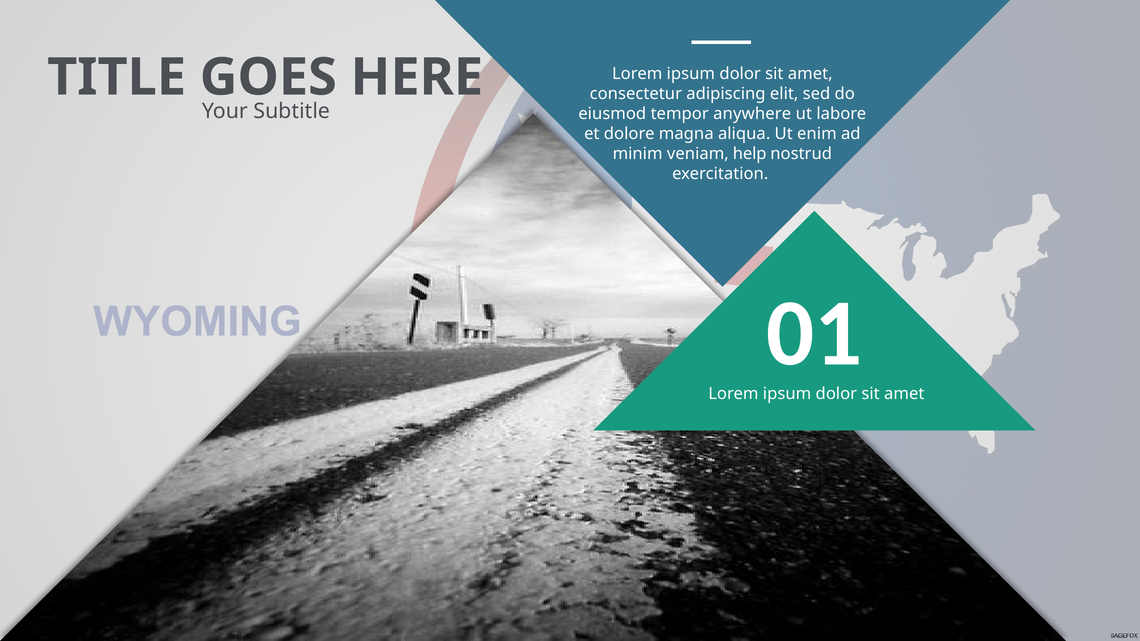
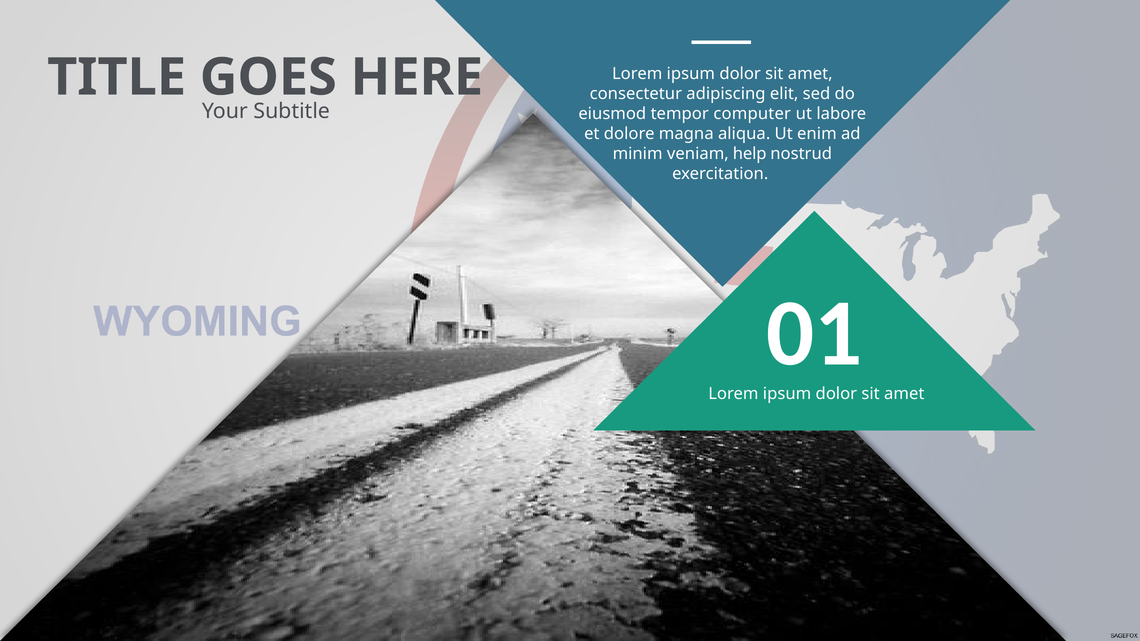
anywhere: anywhere -> computer (752, 114)
